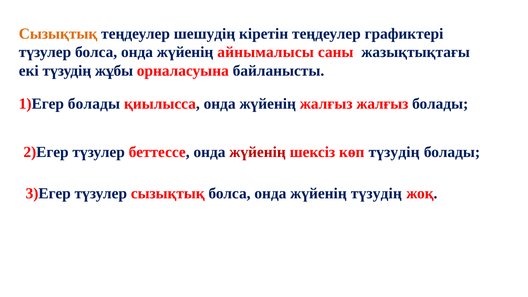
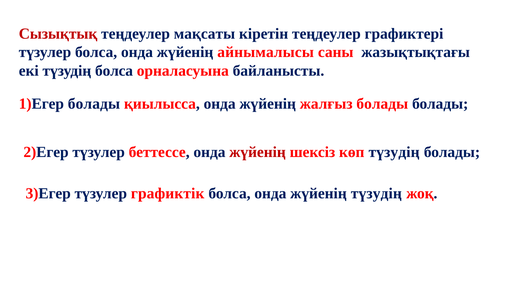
Сызықтық colour: orange -> red (58, 34)
шешудің: шешудің -> мақсаты (204, 34)
түзудің жұбы: жұбы -> болса (114, 71)
жалғыз жалғыз: жалғыз -> болады (382, 104)
түзулер сызықтық: сызықтық -> графиктік (168, 193)
